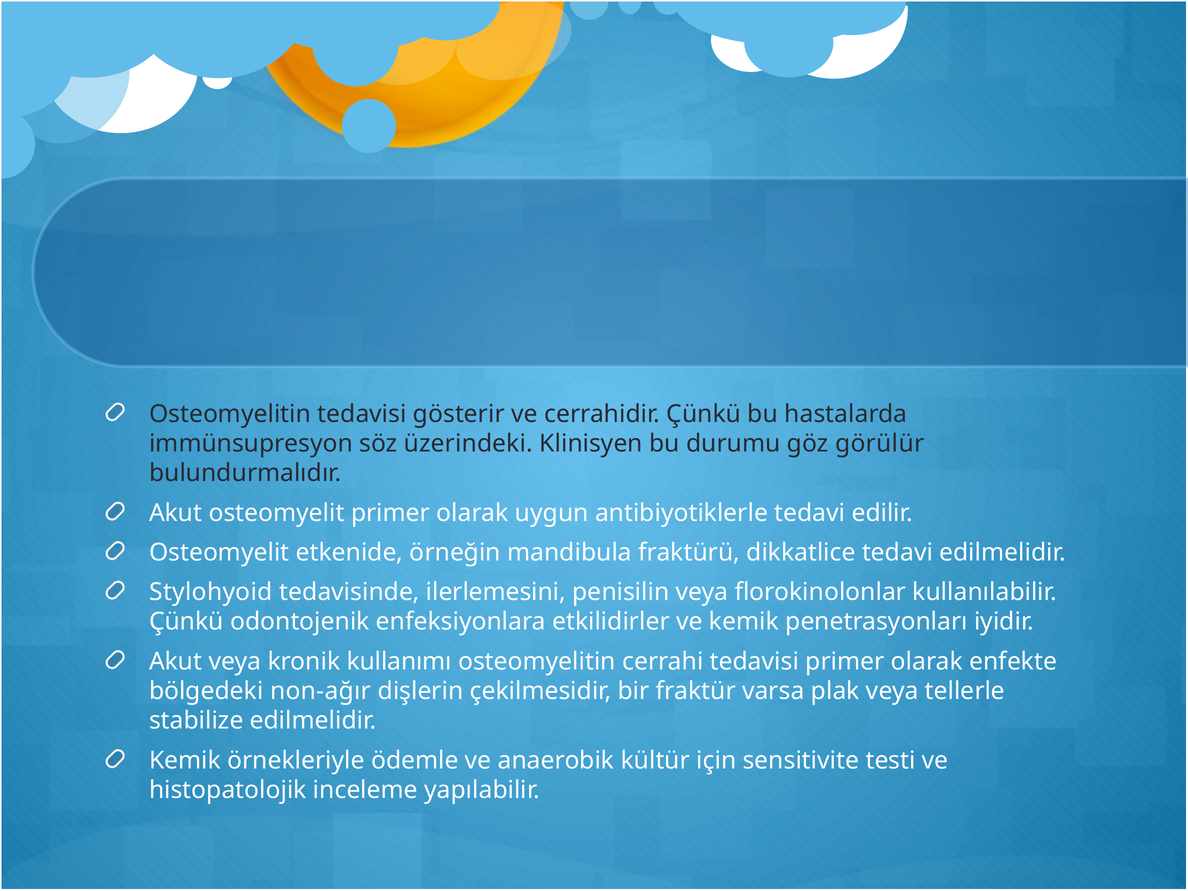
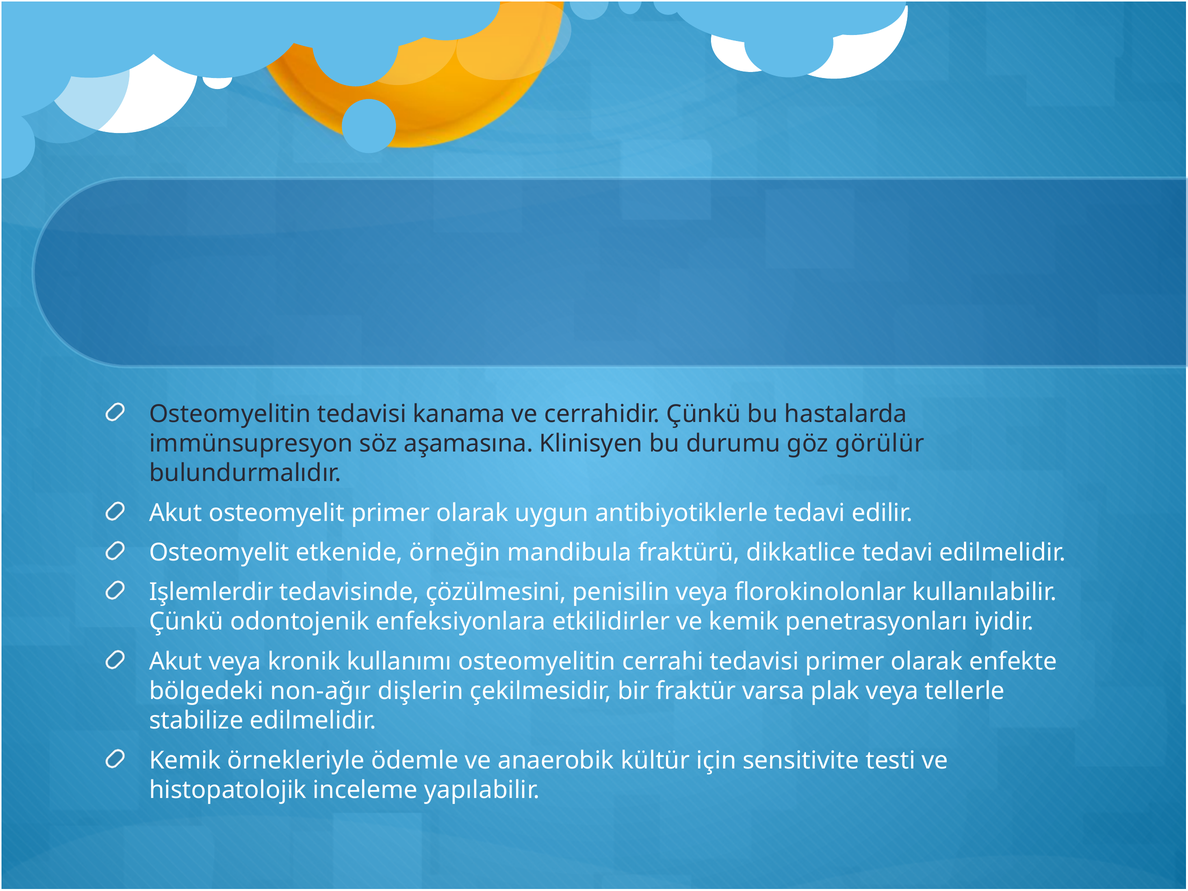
gösterir: gösterir -> kanama (459, 414)
üzerindeki: üzerindeki -> aşamasına (468, 444)
Stylohyoid: Stylohyoid -> Işlemlerdir (211, 592)
ilerlemesini: ilerlemesini -> çözülmesini (496, 592)
